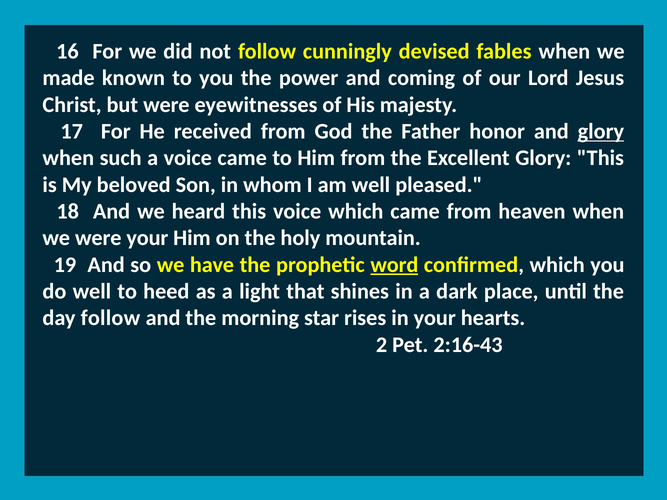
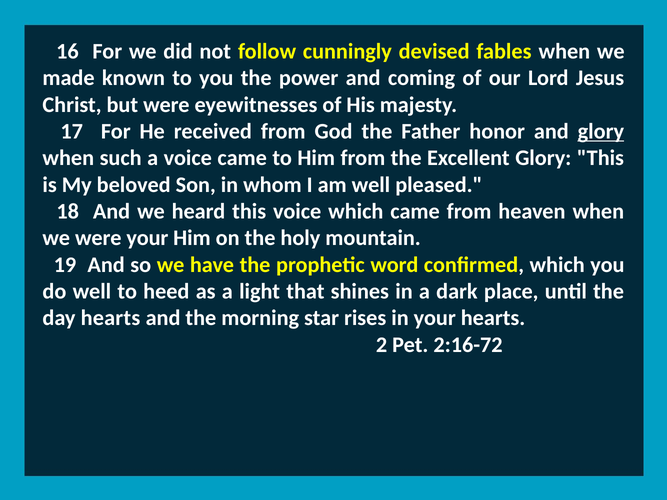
word underline: present -> none (394, 265)
day follow: follow -> hearts (110, 318)
2:16-43: 2:16-43 -> 2:16-72 (468, 345)
